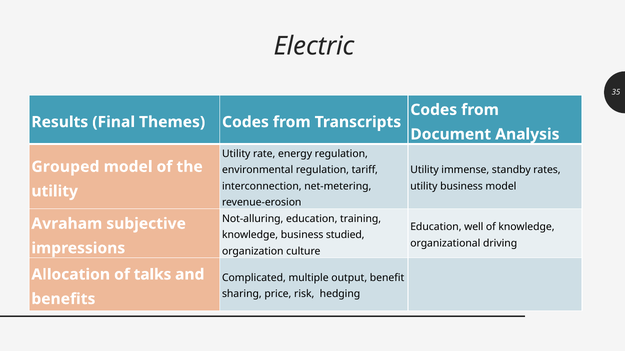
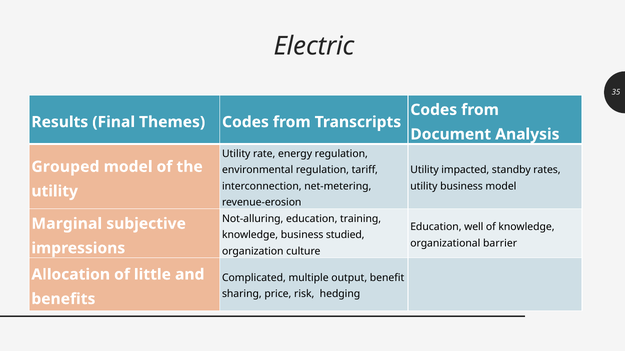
immense: immense -> impacted (465, 170)
Avraham: Avraham -> Marginal (67, 224)
driving: driving -> barrier (500, 244)
talks: talks -> little (152, 275)
